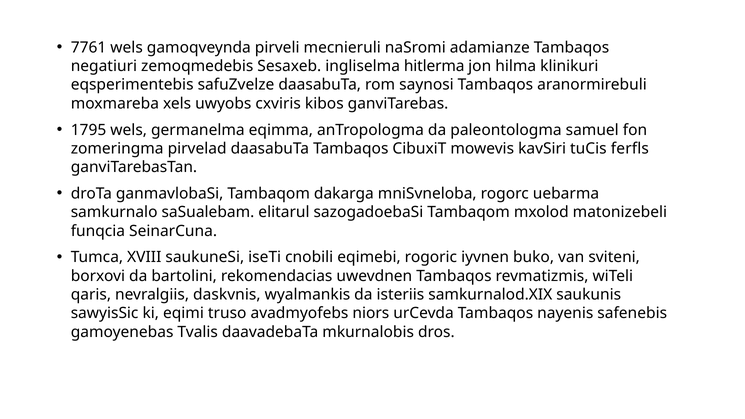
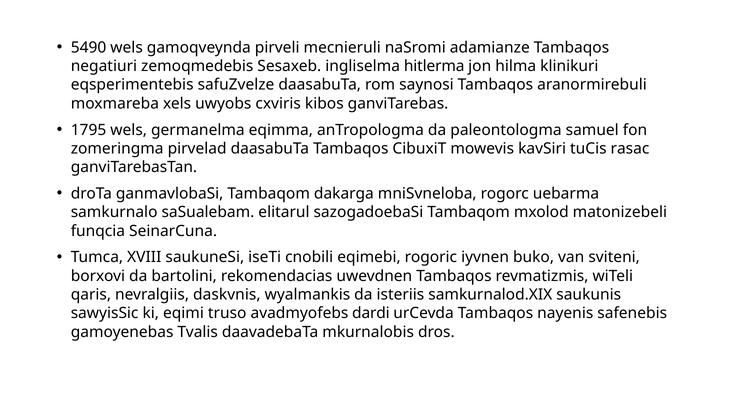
7761: 7761 -> 5490 (89, 48)
ferfls: ferfls -> rasac (630, 149)
niors: niors -> dardi (371, 313)
